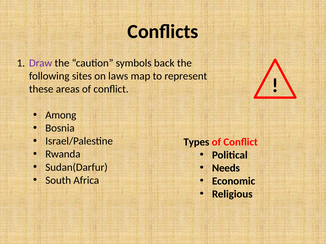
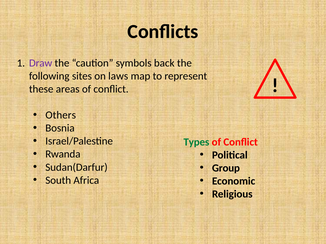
Among: Among -> Others (61, 115)
Types colour: black -> green (196, 142)
Needs: Needs -> Group (226, 168)
